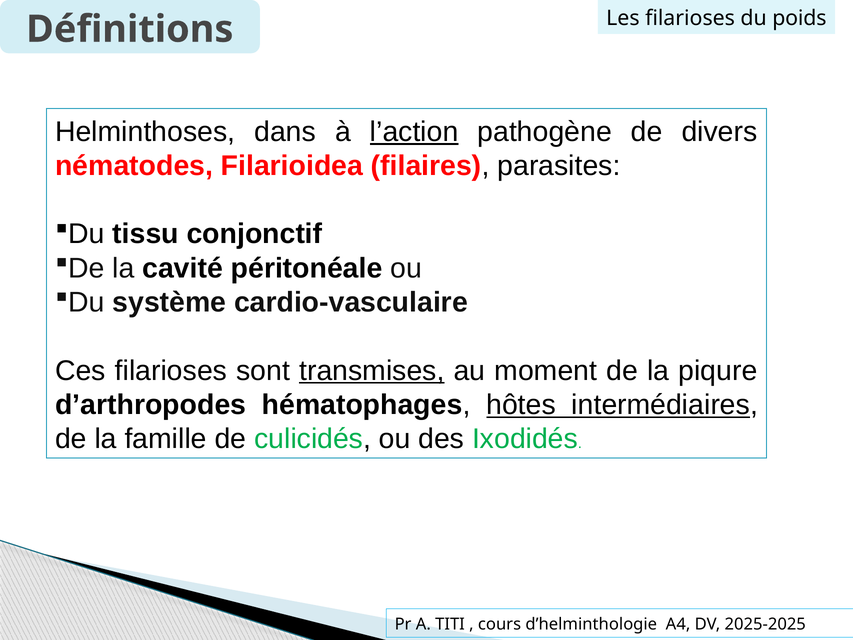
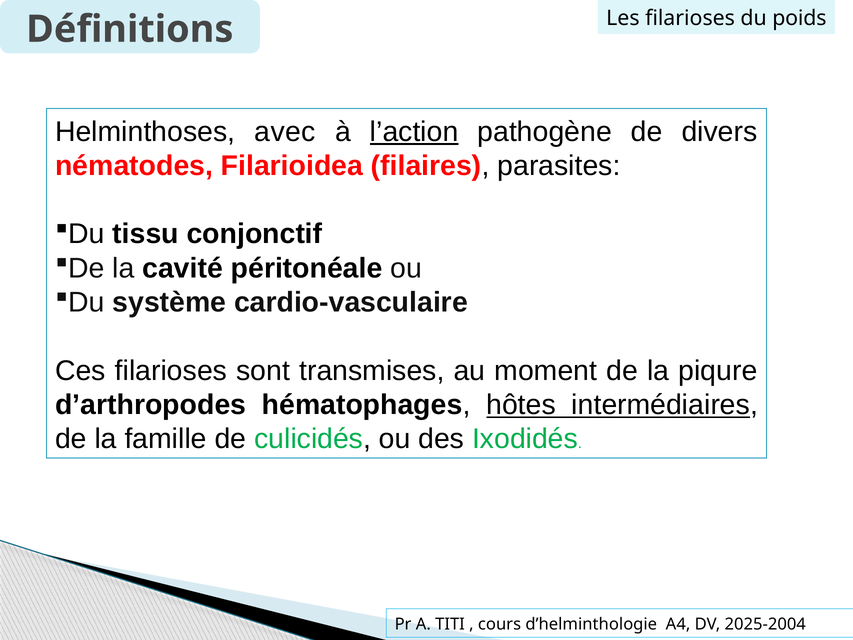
dans: dans -> avec (285, 132)
transmises underline: present -> none (372, 370)
2025-2025: 2025-2025 -> 2025-2004 (765, 624)
